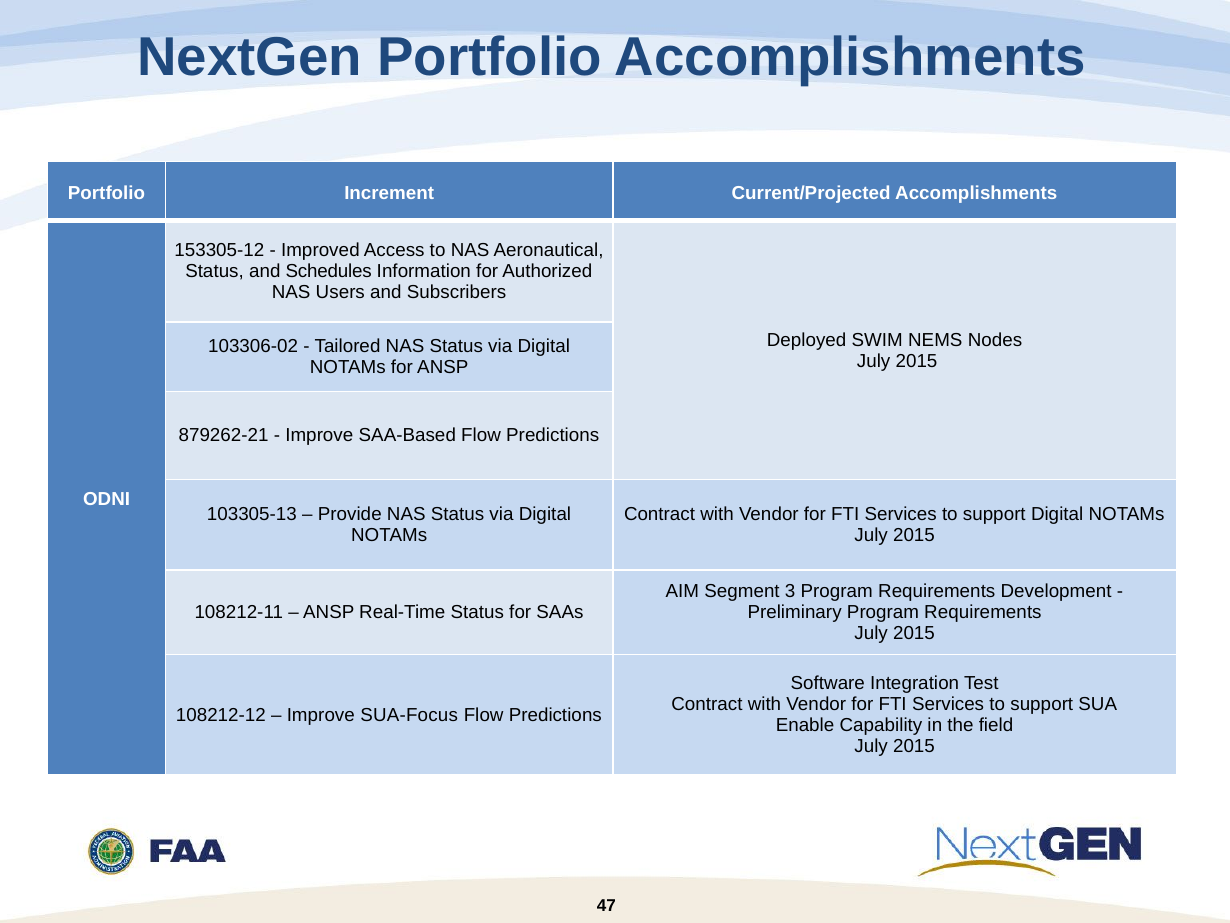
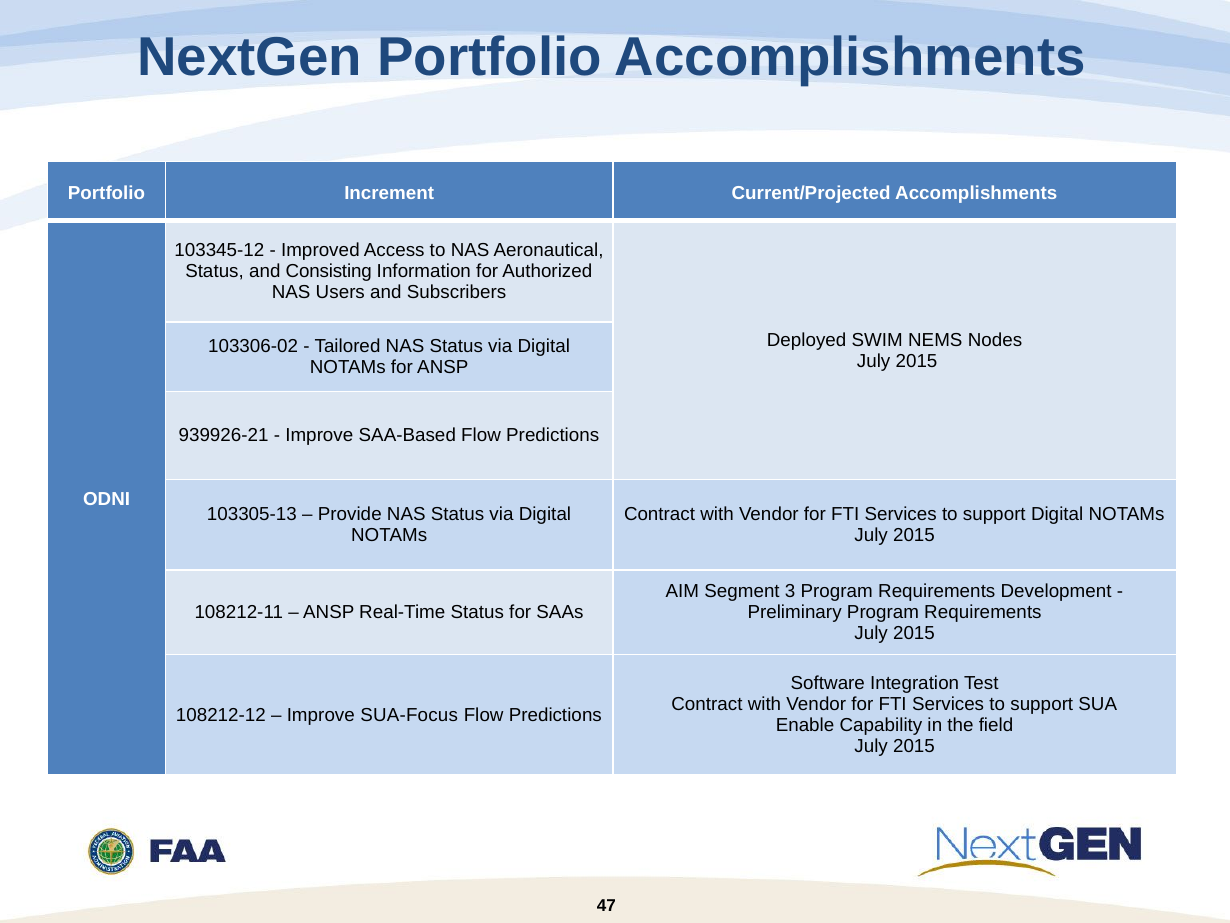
153305-12: 153305-12 -> 103345-12 (219, 251)
Schedules: Schedules -> Consisting (329, 271)
879262-21: 879262-21 -> 939926-21 (224, 435)
